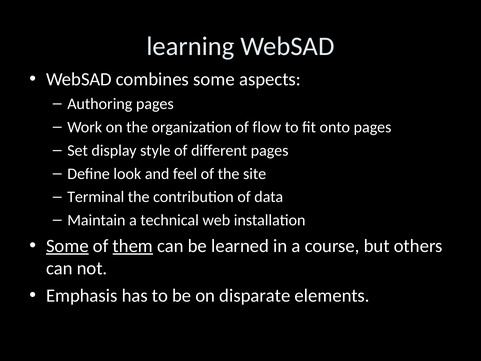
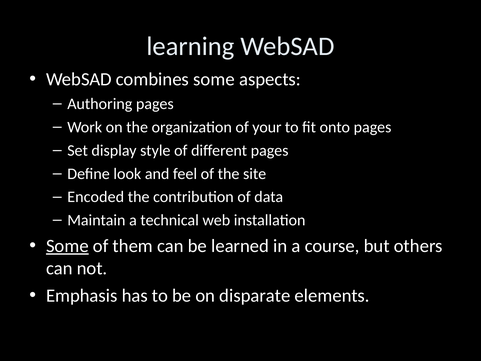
flow: flow -> your (267, 127)
Terminal: Terminal -> Encoded (96, 197)
them underline: present -> none (133, 246)
